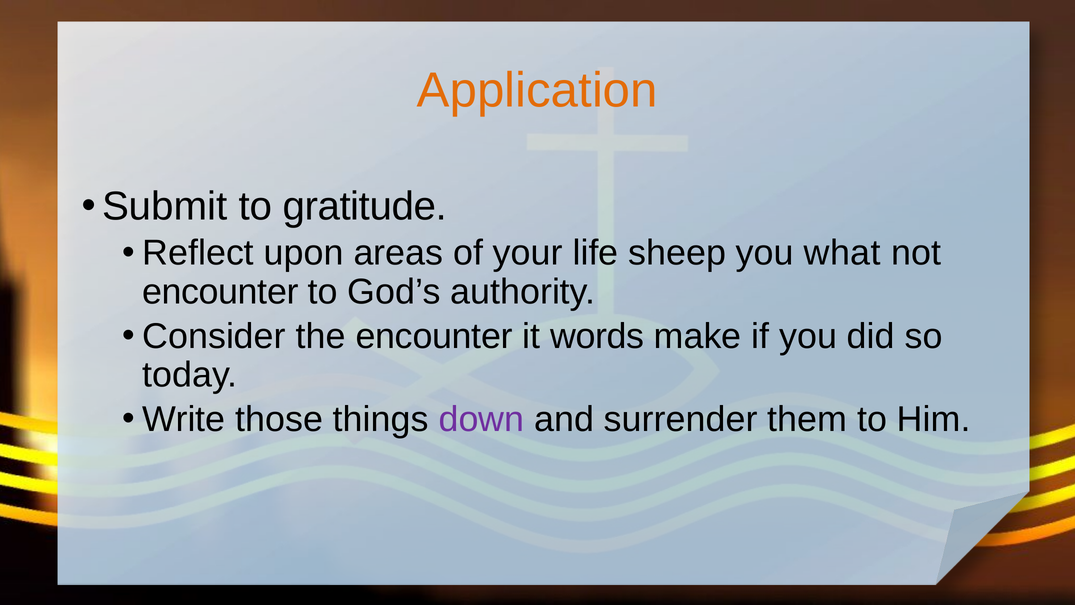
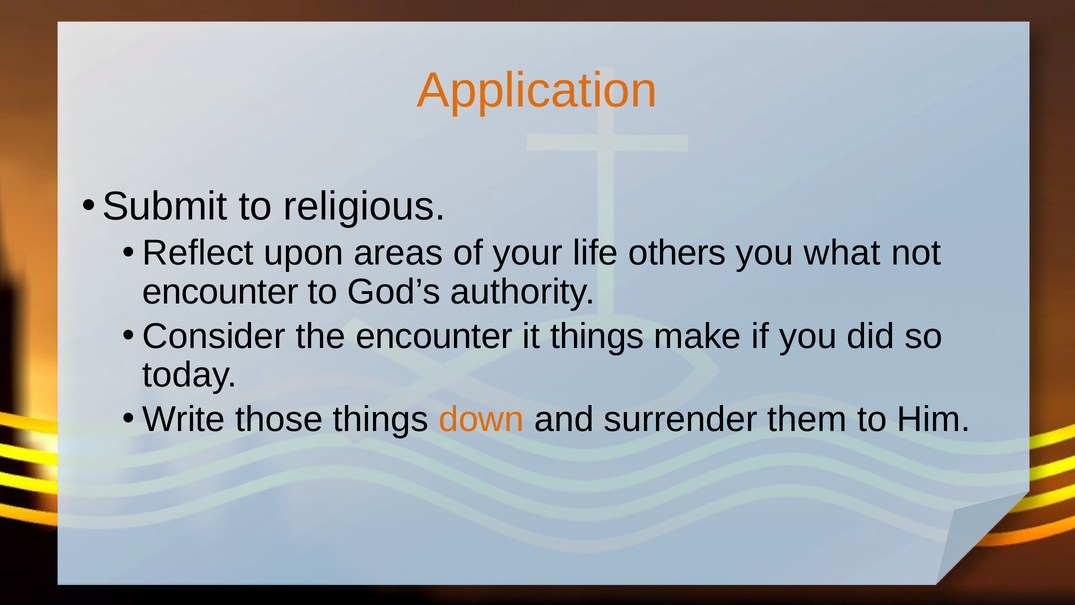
gratitude: gratitude -> religious (365, 206)
sheep: sheep -> others (677, 253)
it words: words -> things (597, 336)
down colour: purple -> orange (481, 419)
